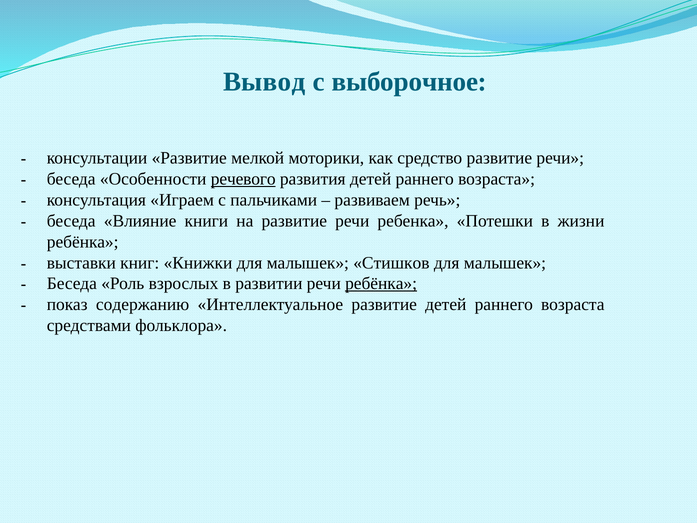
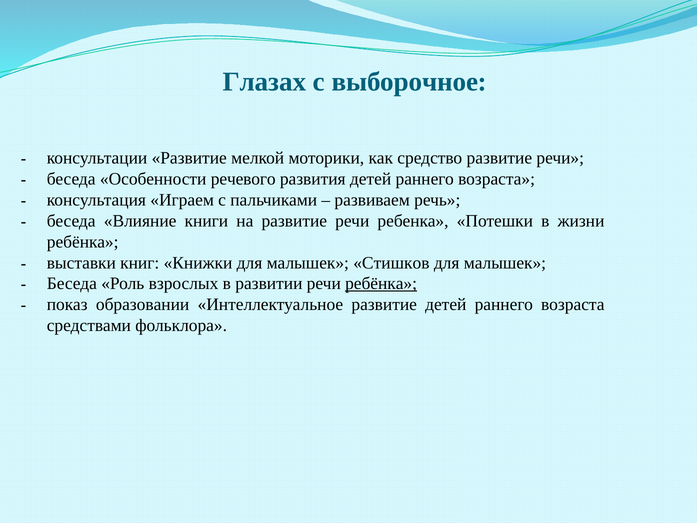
Вывод: Вывод -> Глазах (264, 82)
речевого underline: present -> none (243, 179)
содержанию: содержанию -> образовании (143, 304)
